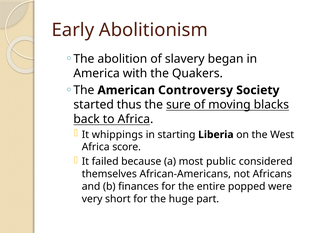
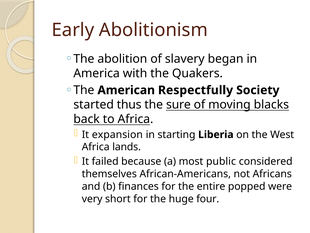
Controversy: Controversy -> Respectfully (196, 90)
whippings: whippings -> expansion (117, 134)
score: score -> lands (127, 147)
part: part -> four (208, 198)
